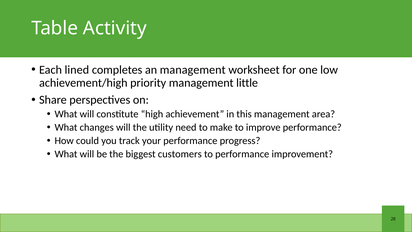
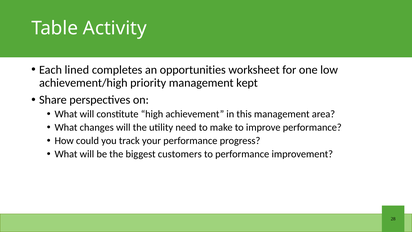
an management: management -> opportunities (193, 70)
little: little -> kept (247, 83)
